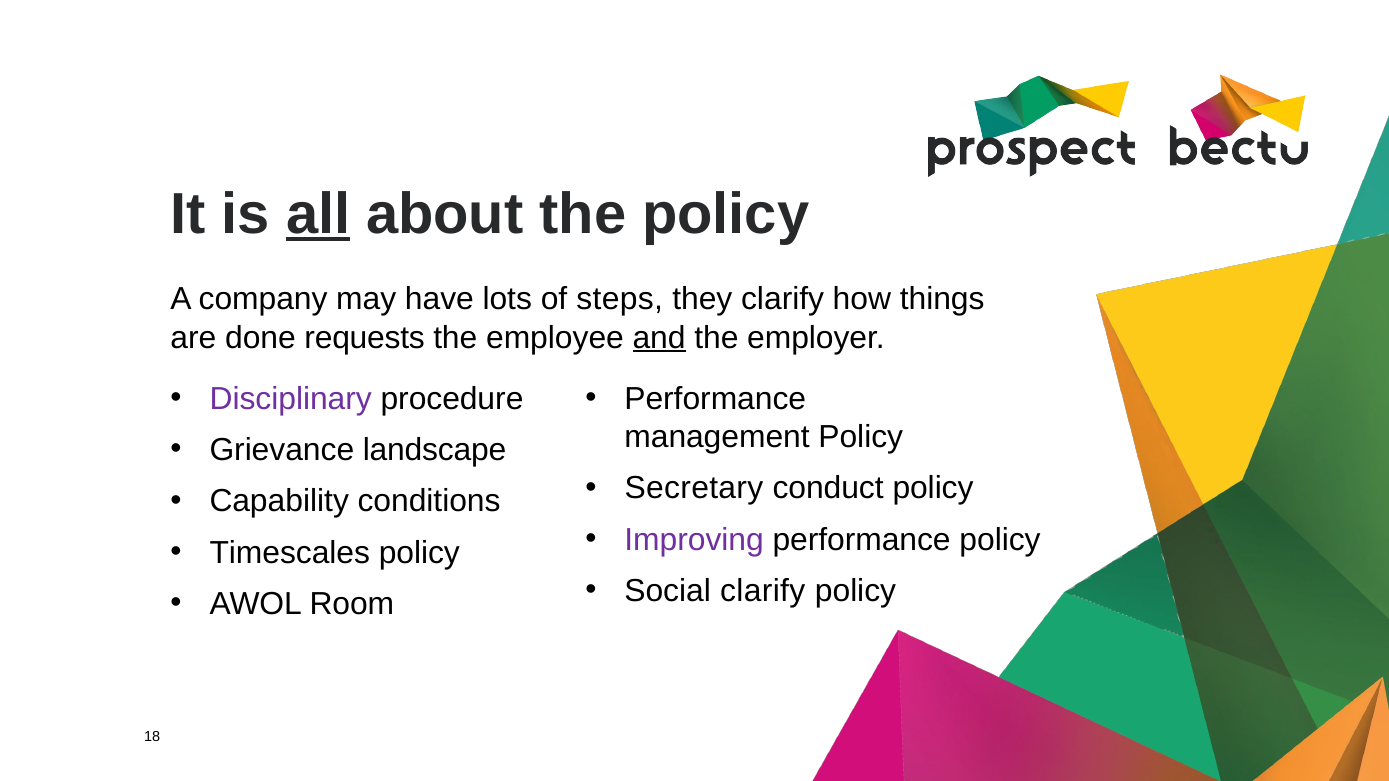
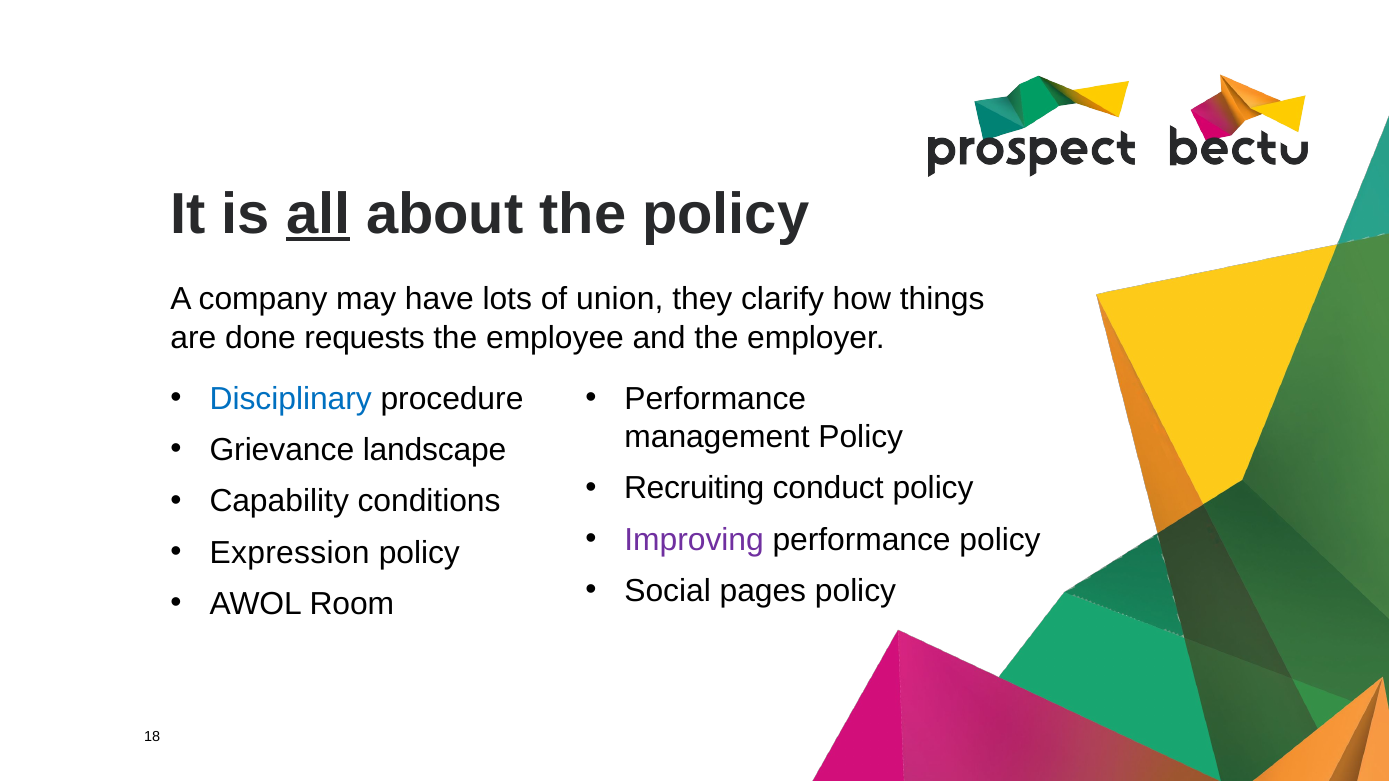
steps: steps -> union (620, 300)
and underline: present -> none (659, 338)
Disciplinary colour: purple -> blue (291, 399)
Secretary: Secretary -> Recruiting (694, 489)
Timescales: Timescales -> Expression (290, 553)
Social clarify: clarify -> pages (763, 591)
